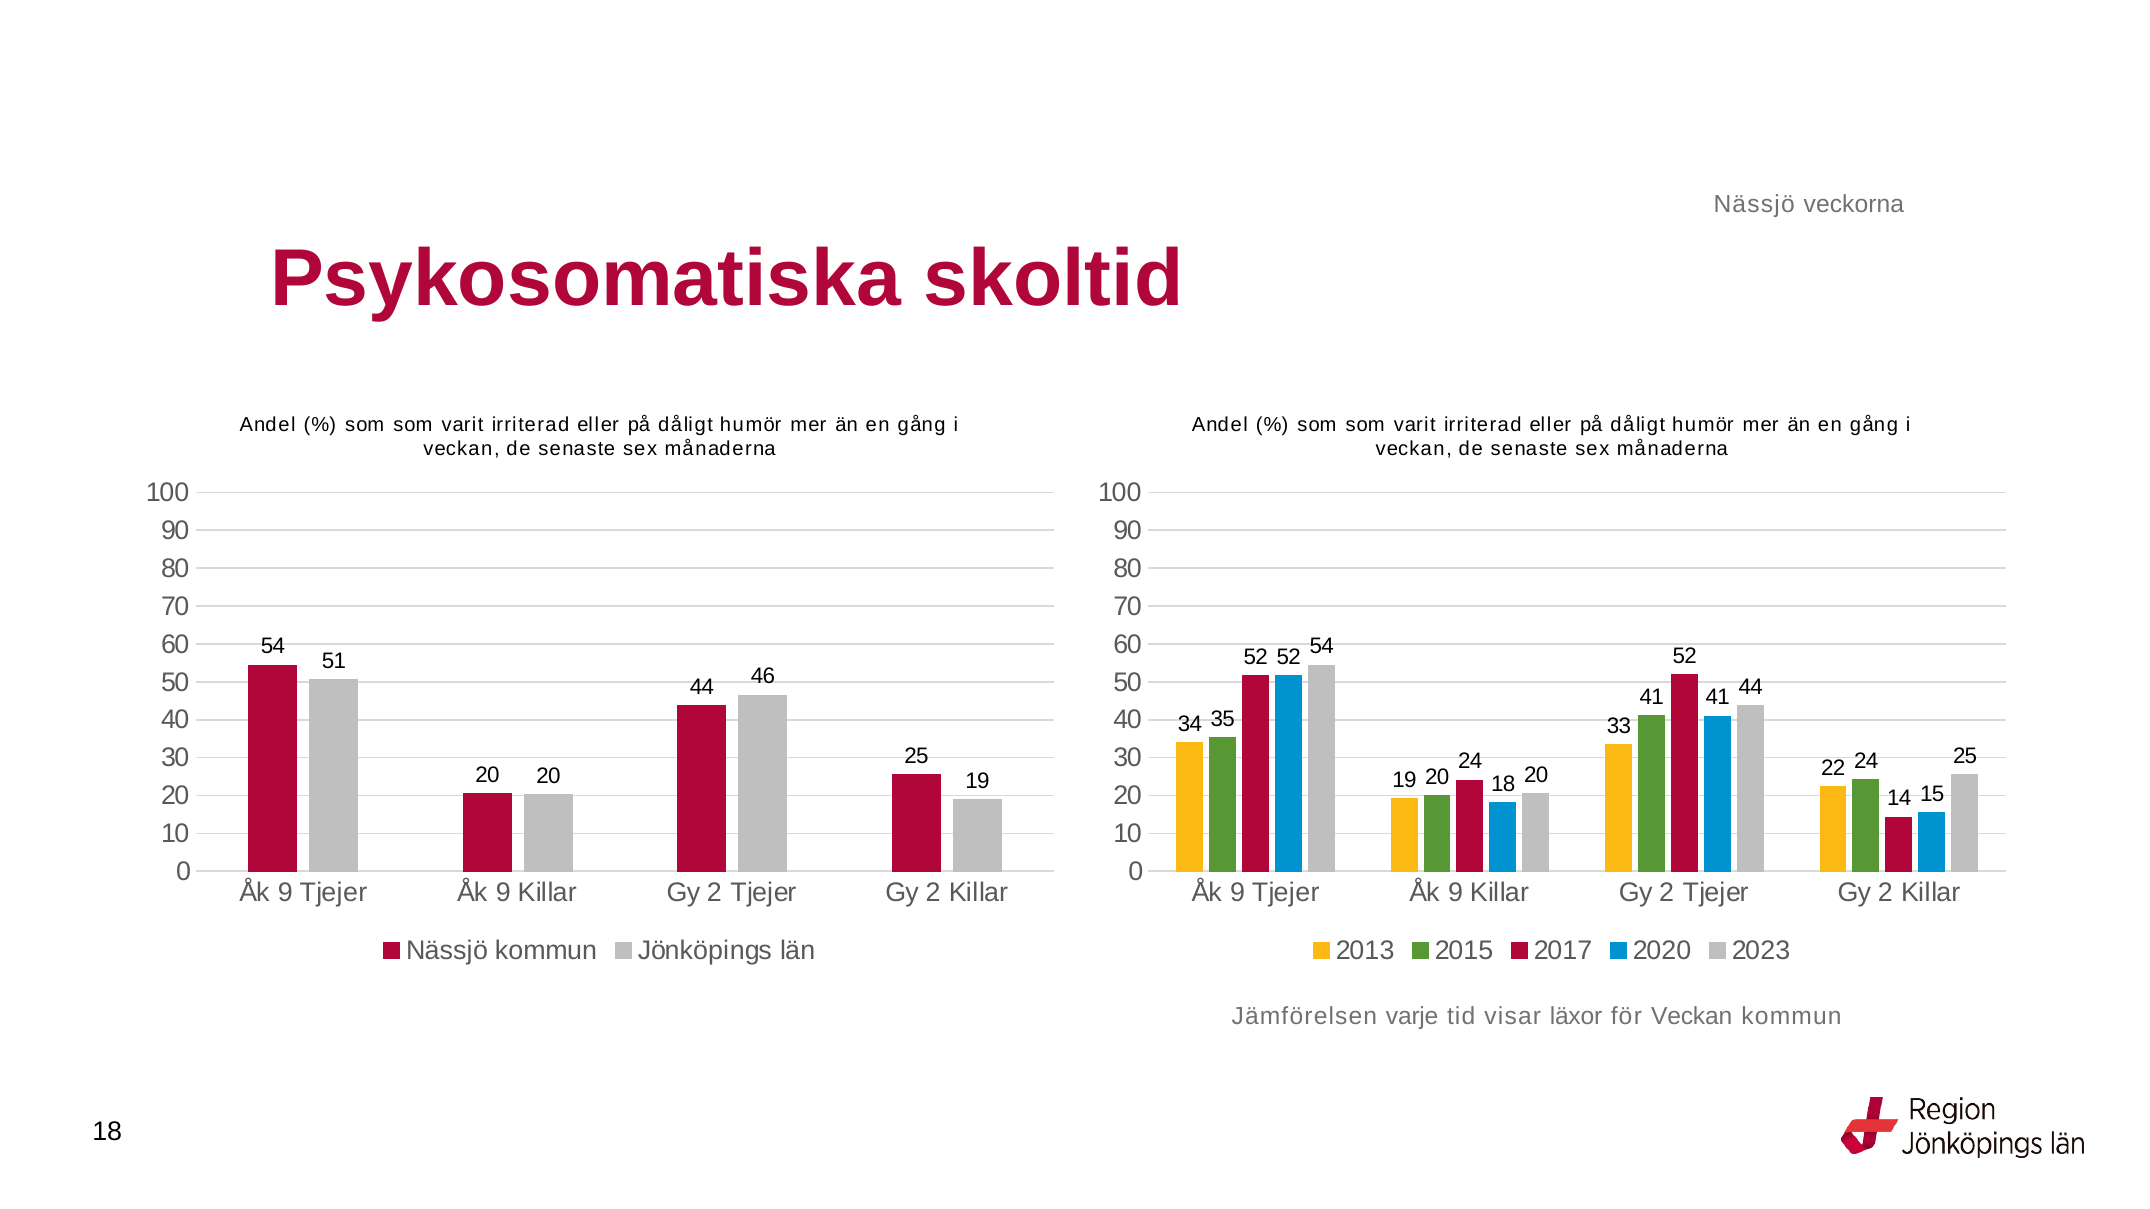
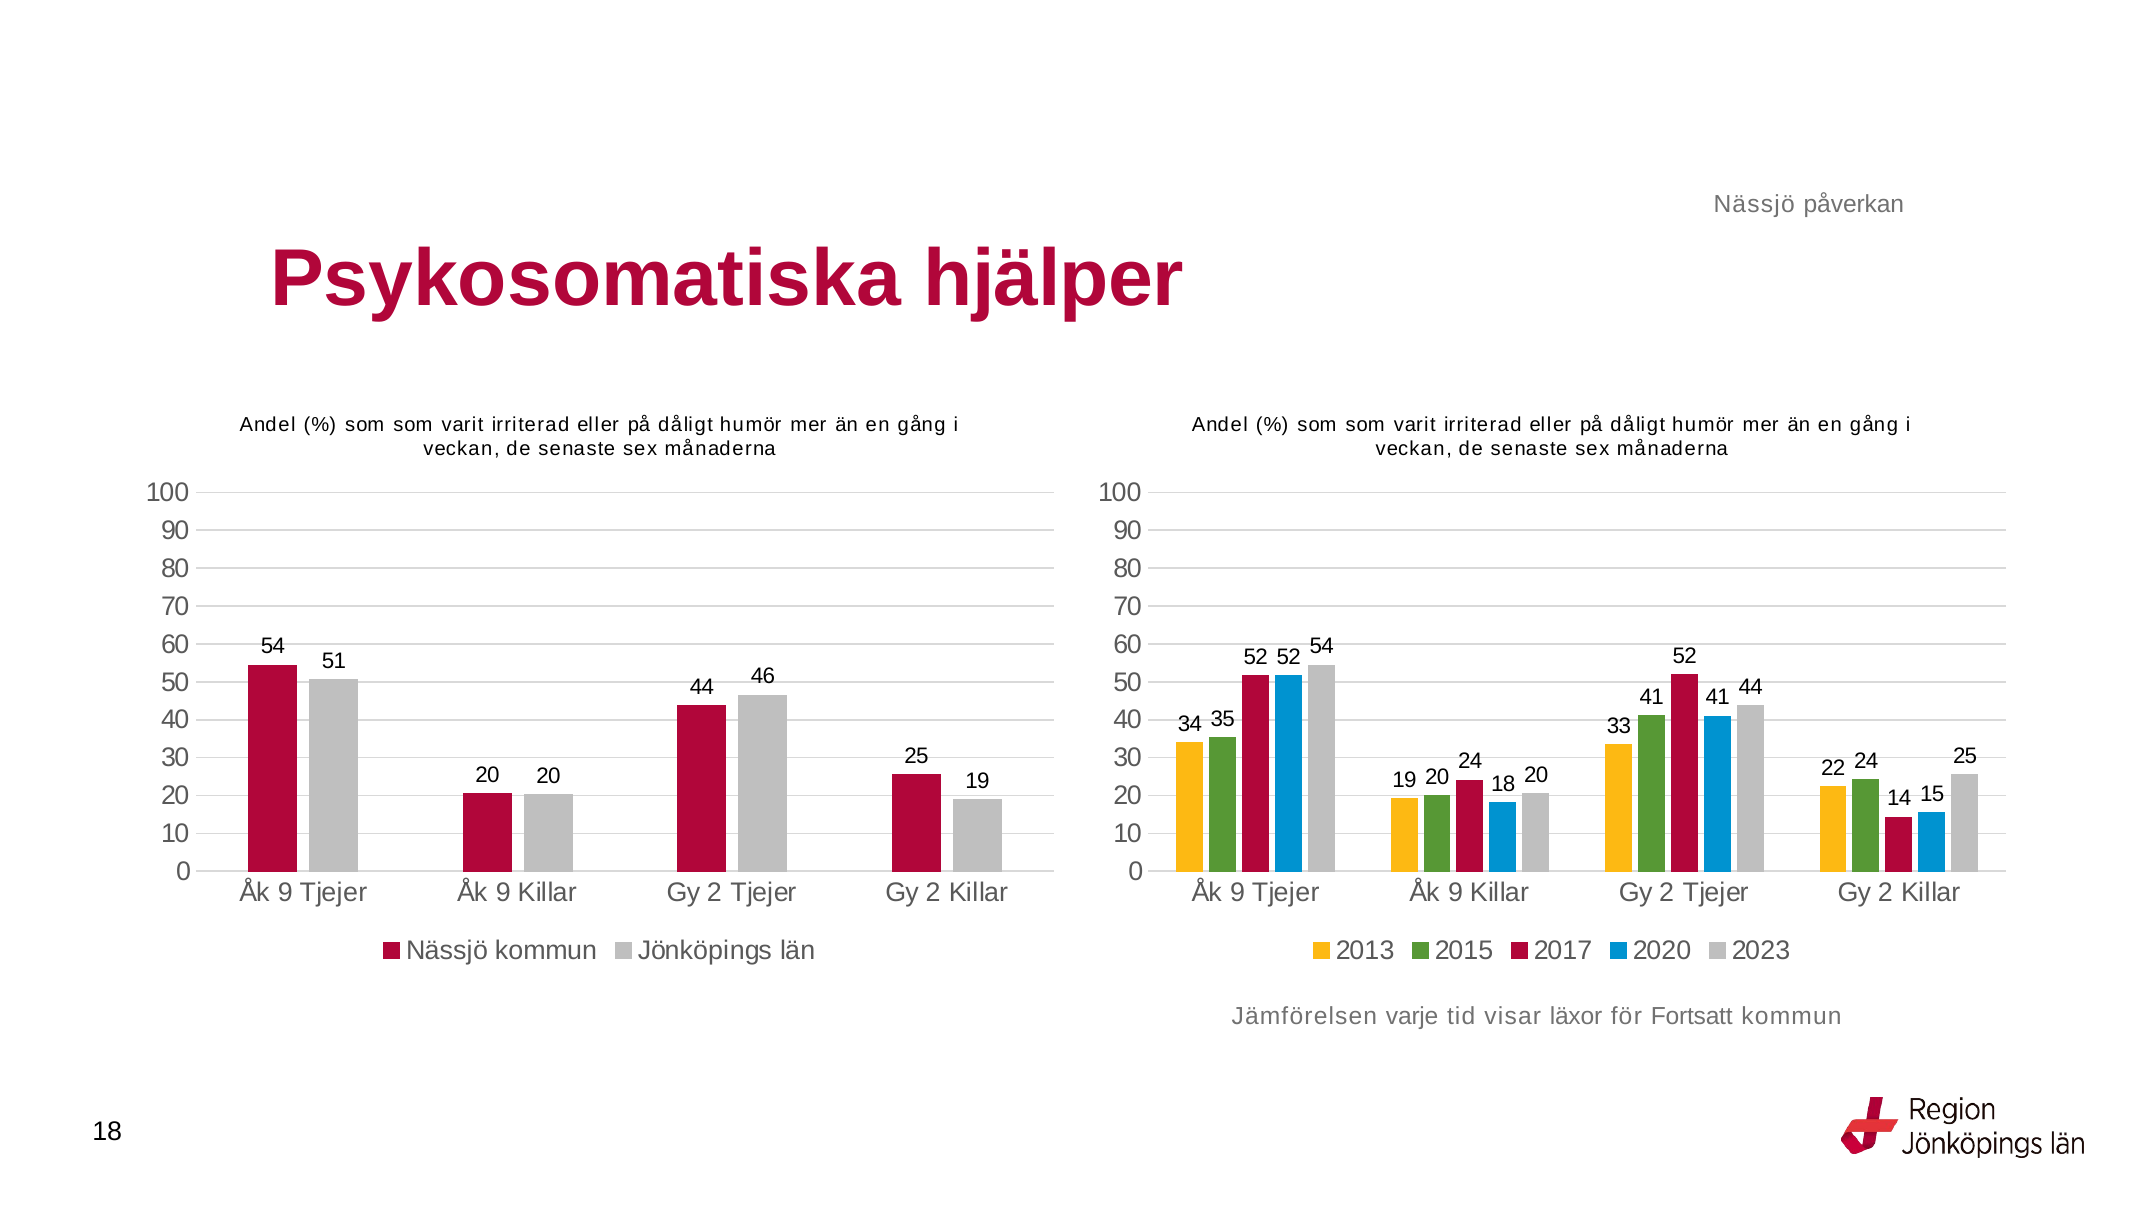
veckorna: veckorna -> påverkan (1854, 204)
skoltid: skoltid -> hjälper (1054, 279)
för Veckan: Veckan -> Fortsatt (1692, 1017)
